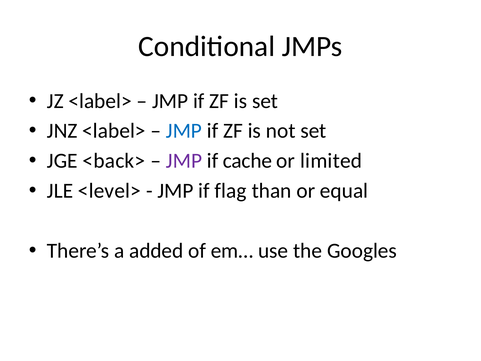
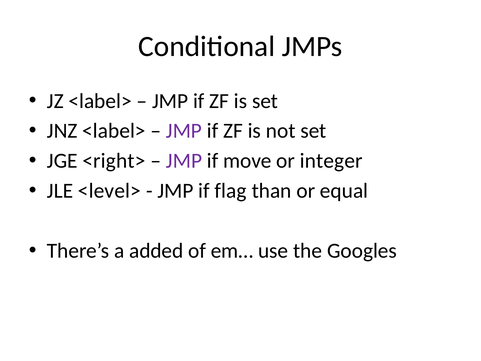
JMP colour: blue -> purple (184, 131)
<back>: <back> -> <right> (114, 161)
cache: cache -> move (247, 161)
limited: limited -> integer (331, 161)
